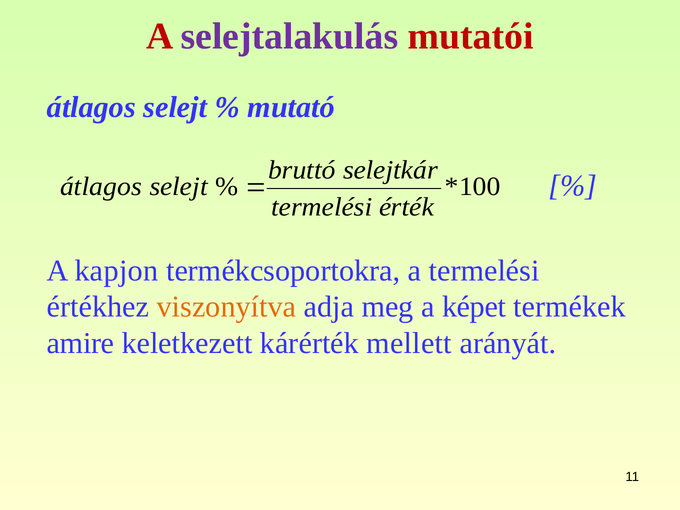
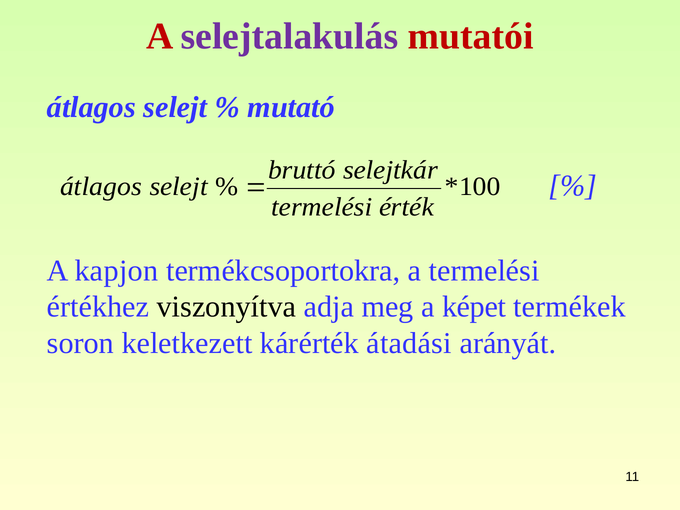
viszonyítva colour: orange -> black (226, 307)
amire: amire -> soron (80, 343)
mellett: mellett -> átadási (409, 343)
